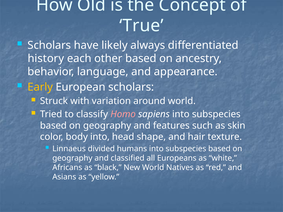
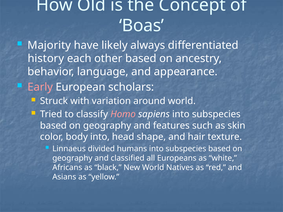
True: True -> Boas (142, 26)
Scholars: Scholars -> Majority (49, 45)
Early colour: yellow -> pink (40, 87)
